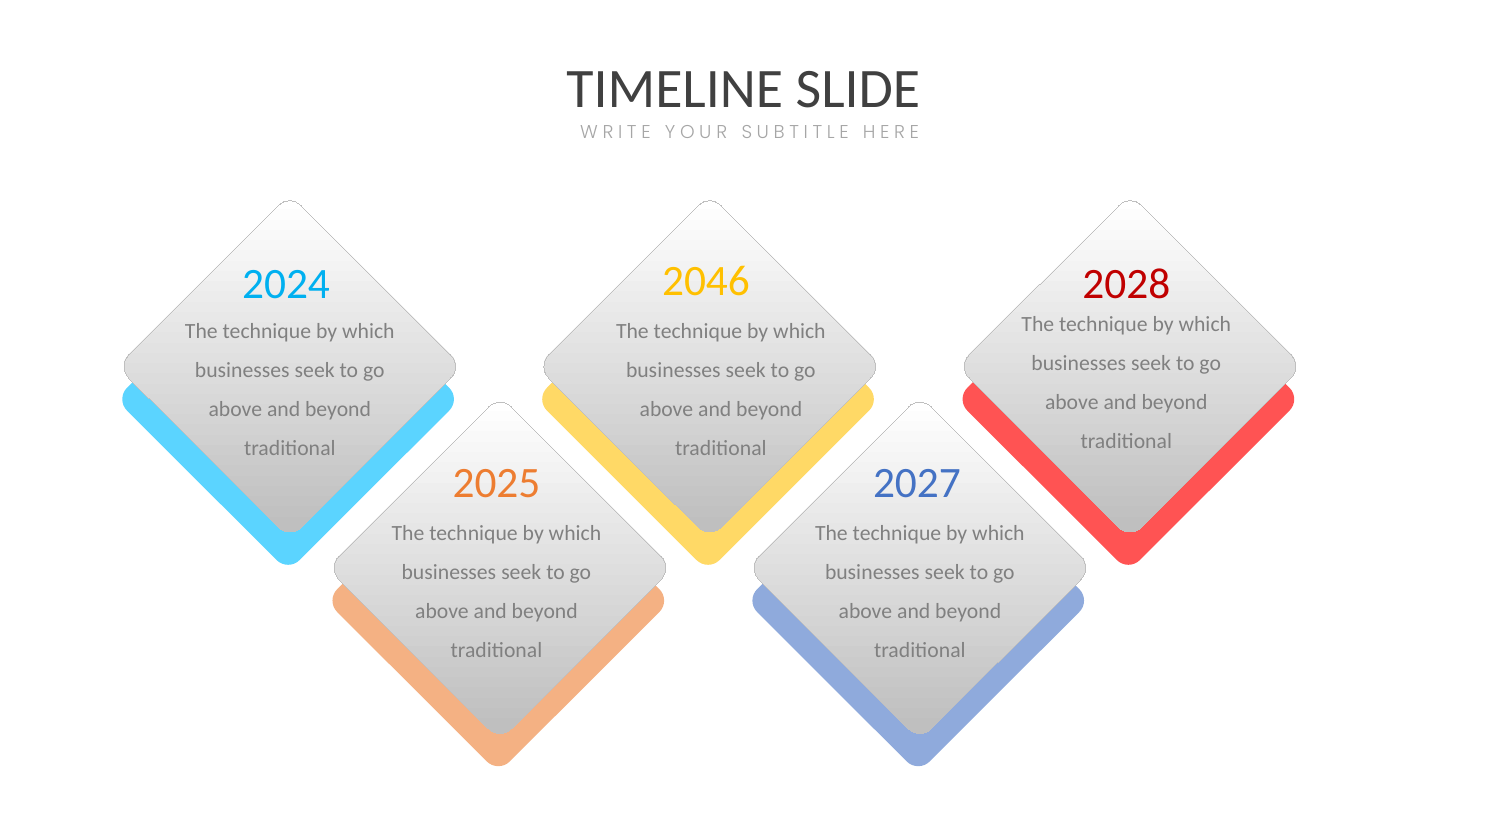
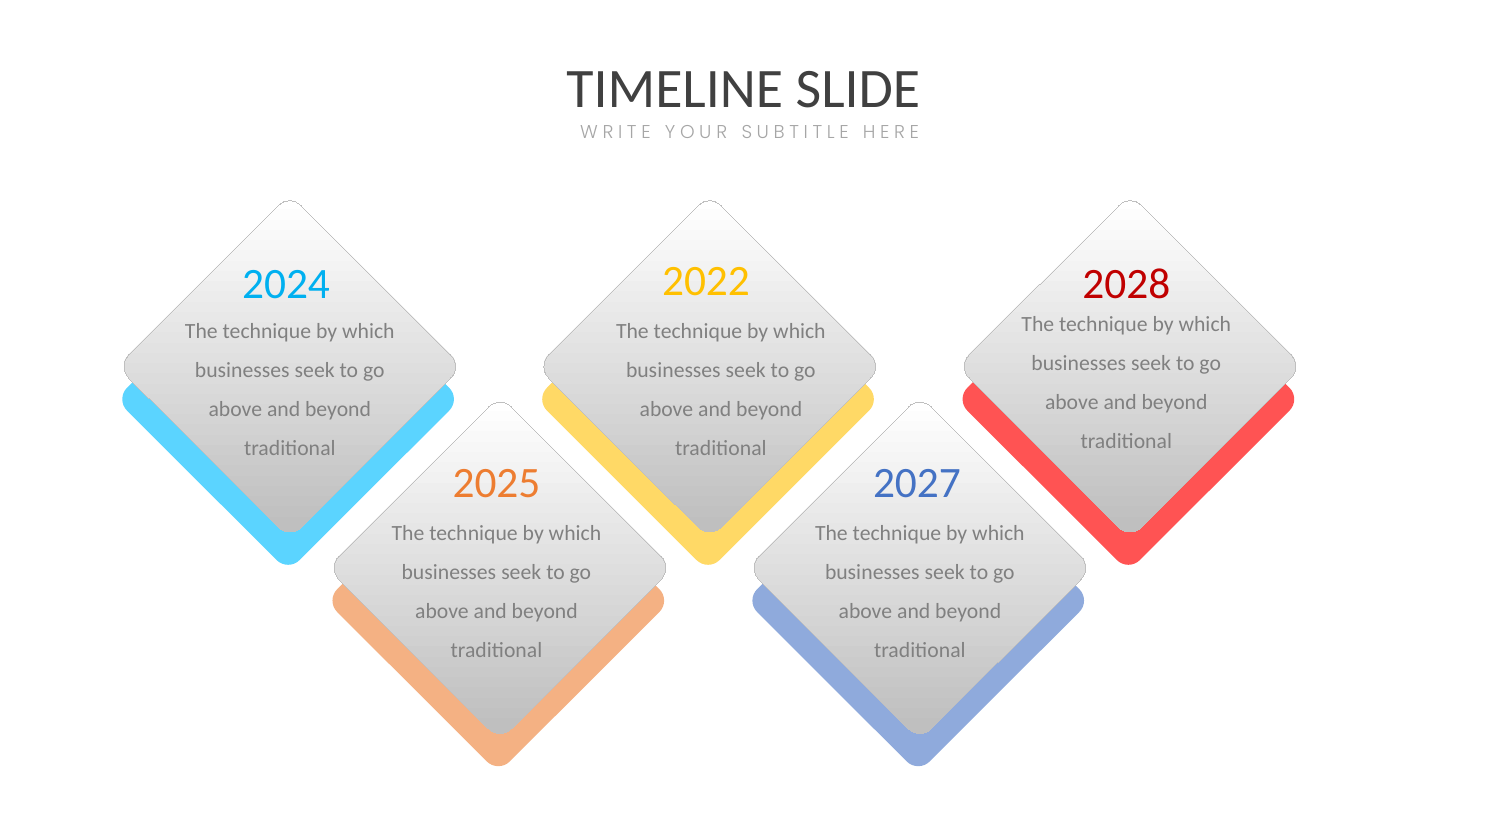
2046: 2046 -> 2022 (706, 282)
